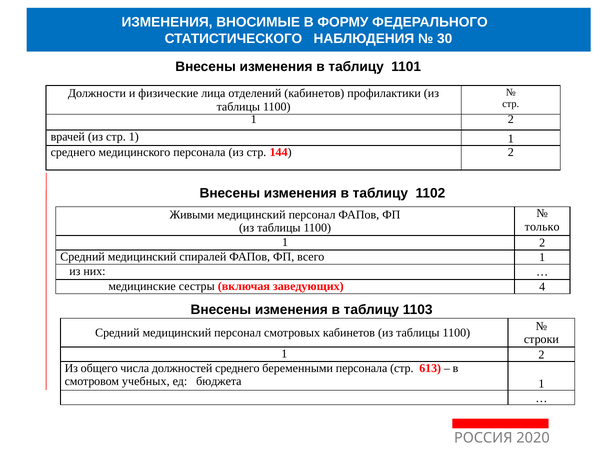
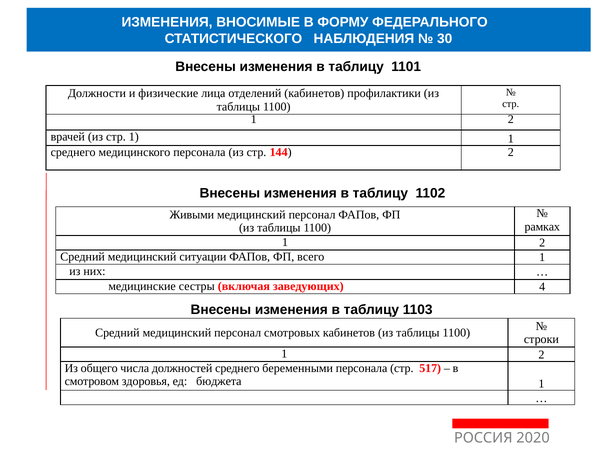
только: только -> рамках (542, 227)
спиралей: спиралей -> ситуации (203, 257)
613: 613 -> 517 (430, 368)
учебных: учебных -> здоровья (146, 381)
